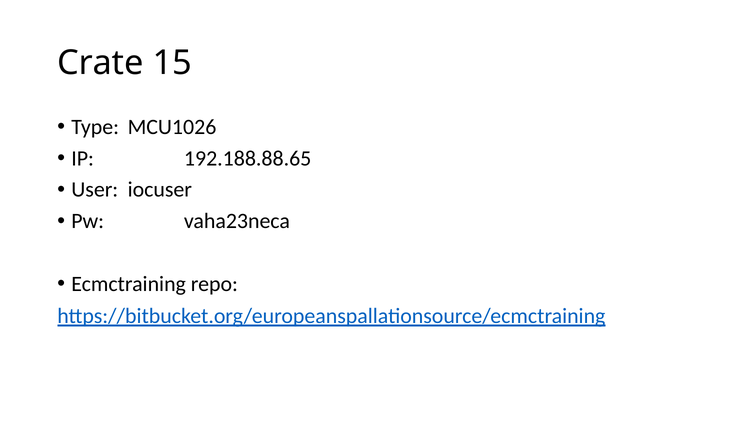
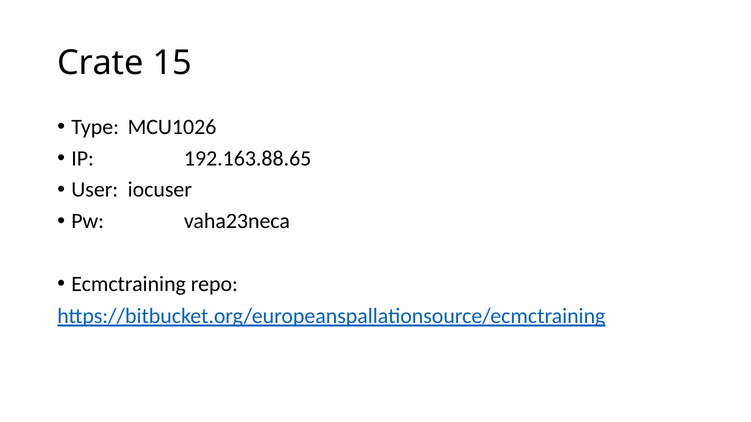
192.188.88.65: 192.188.88.65 -> 192.163.88.65 (248, 158)
